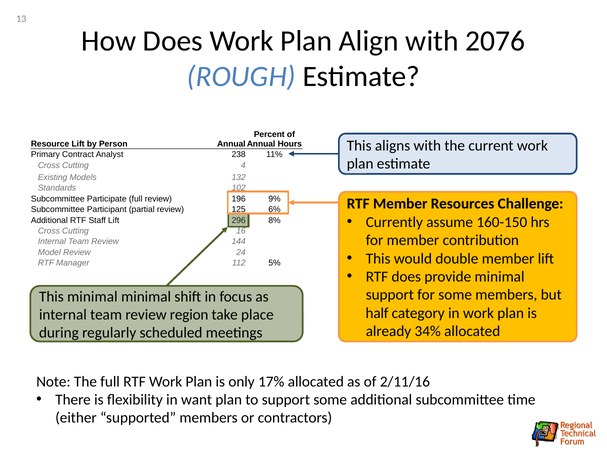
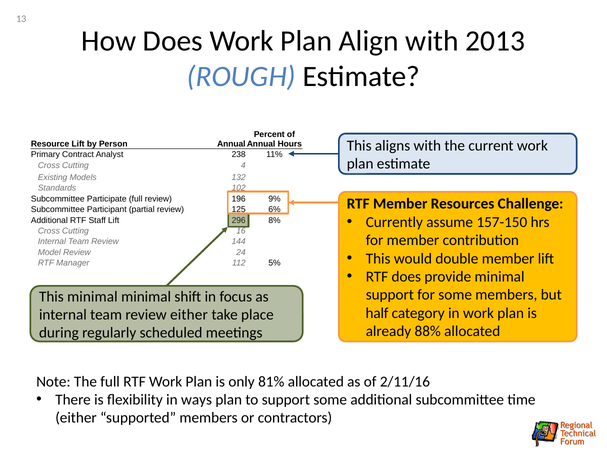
2076: 2076 -> 2013 (495, 41)
160-150: 160-150 -> 157-150 (502, 222)
review region: region -> either (189, 315)
34%: 34% -> 88% (428, 332)
17%: 17% -> 81% (271, 382)
want: want -> ways (197, 400)
